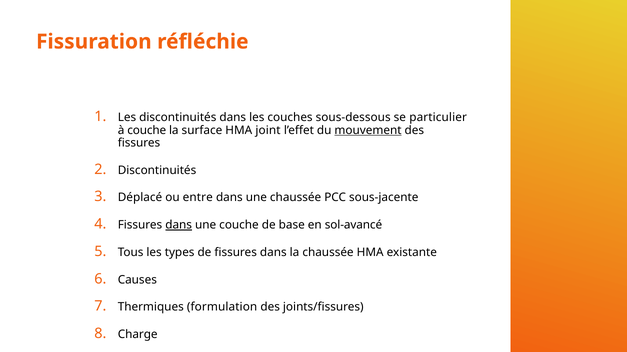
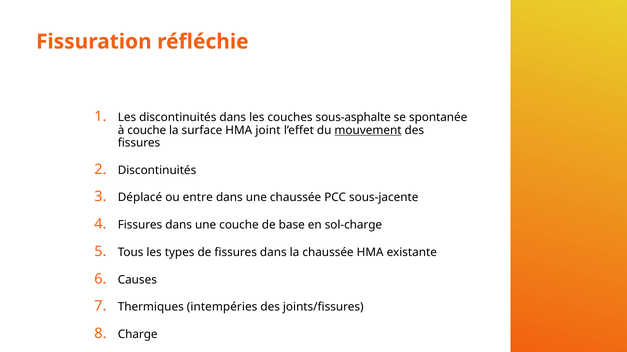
sous-dessous: sous-dessous -> sous-asphalte (353, 118)
particulier: particulier -> spontanée (438, 118)
dans underline: present -> none (179, 225)
sol-avancé: sol-avancé -> sol-charge (353, 225)
formulation: formulation -> intempéries (222, 308)
